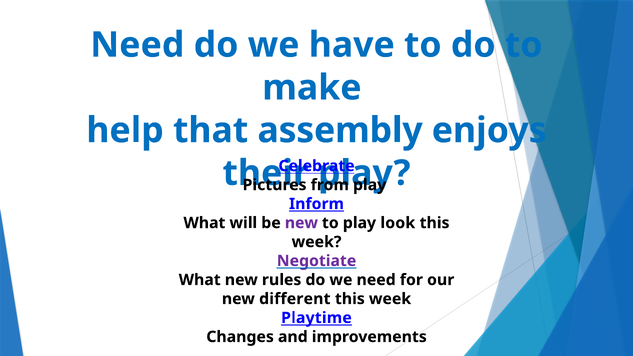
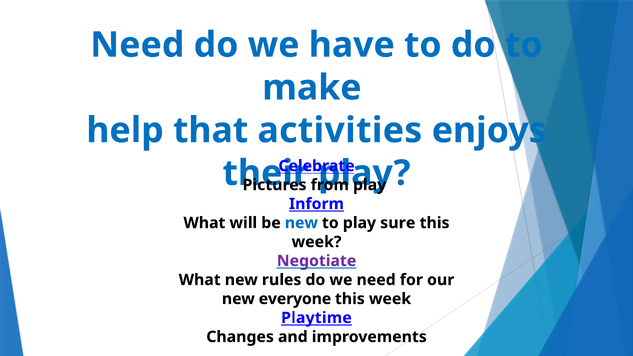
assembly: assembly -> activities (340, 130)
new colour: purple -> blue (301, 223)
look: look -> sure (398, 223)
different: different -> everyone (295, 299)
